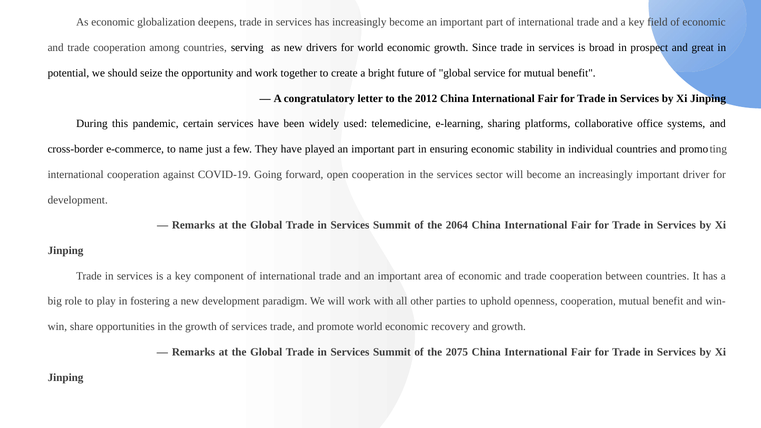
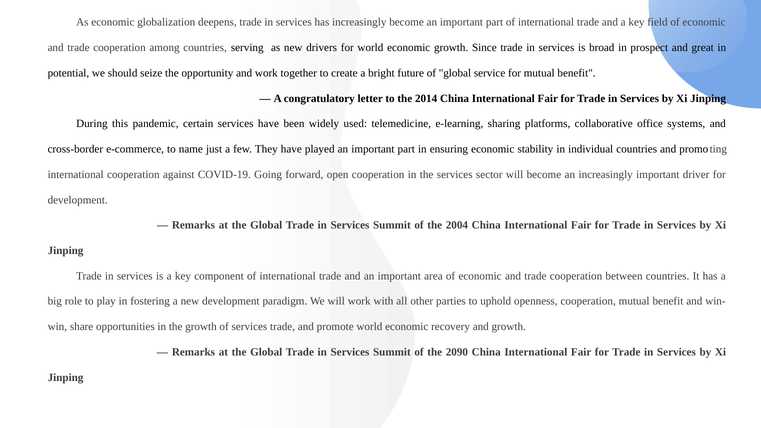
2012: 2012 -> 2014 (426, 98)
2064: 2064 -> 2004 (457, 225)
2075: 2075 -> 2090 (457, 352)
